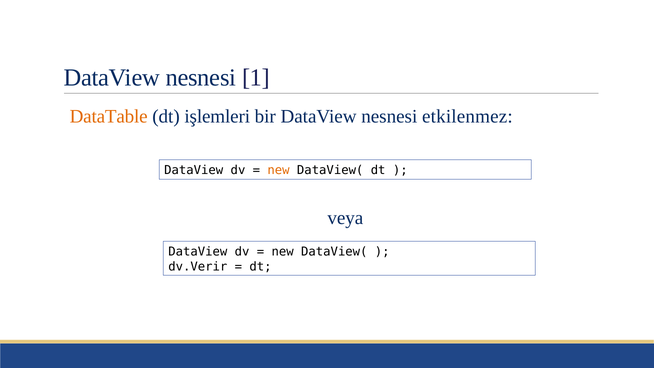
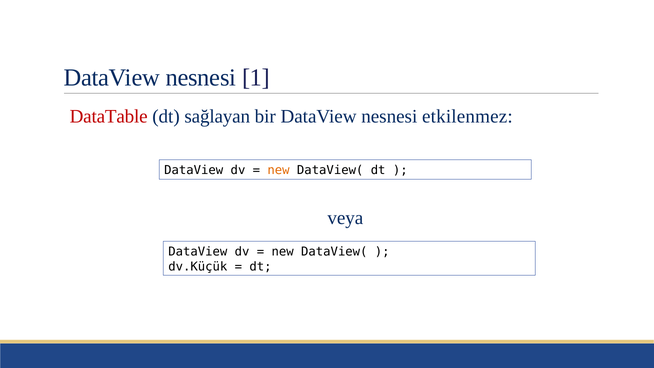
DataTable colour: orange -> red (109, 116)
işlemleri: işlemleri -> sağlayan (217, 116)
dv.Verir: dv.Verir -> dv.Küçük (198, 266)
